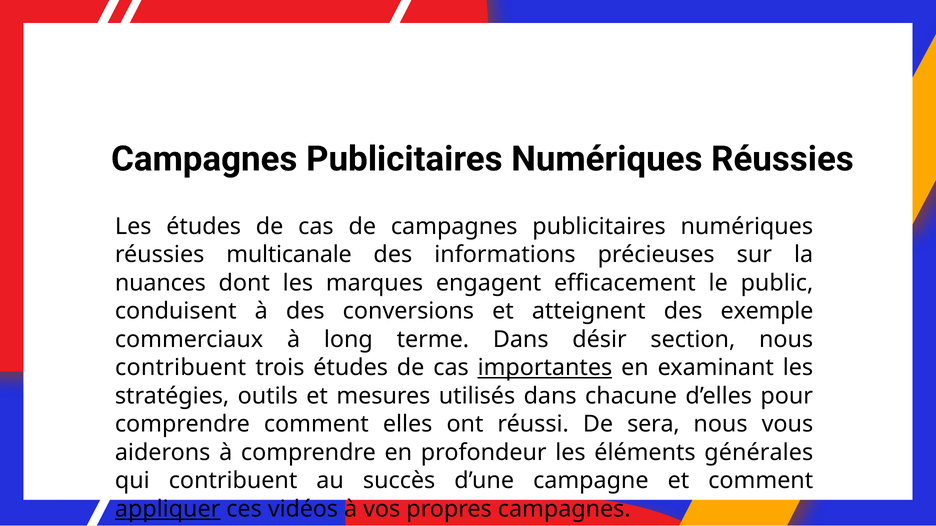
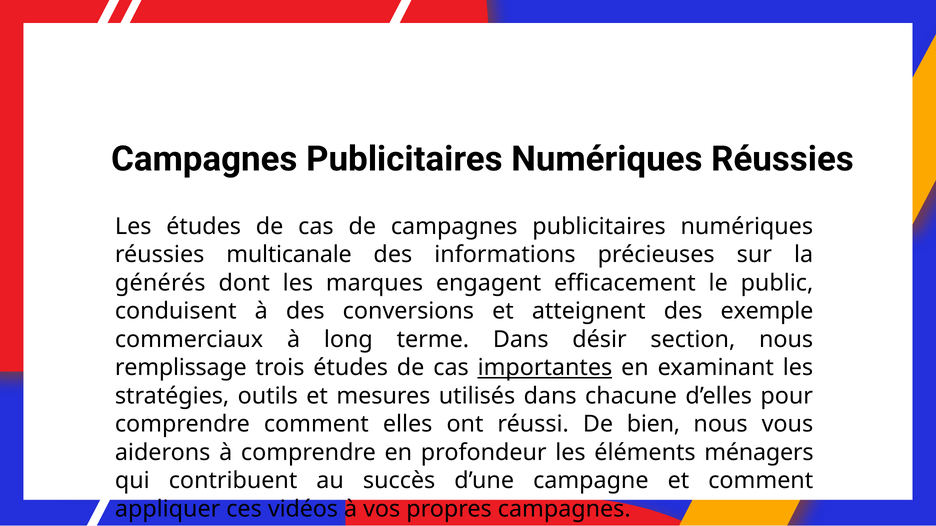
nuances: nuances -> générés (160, 283)
contribuent: contribuent -> remplissage (181, 368)
sera: sera -> bien (653, 425)
générales: générales -> ménagers (759, 453)
appliquer underline: present -> none (168, 510)
